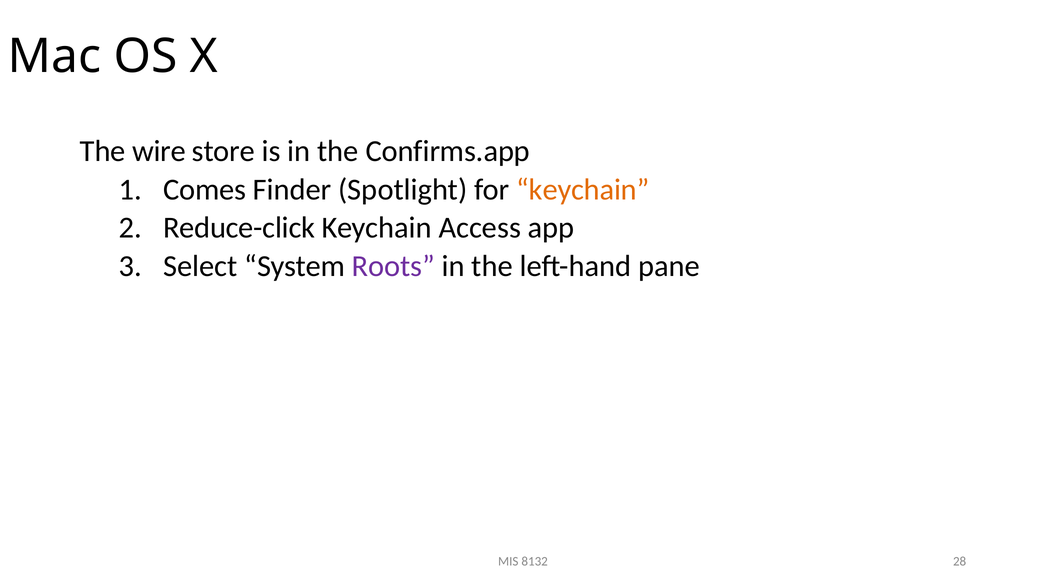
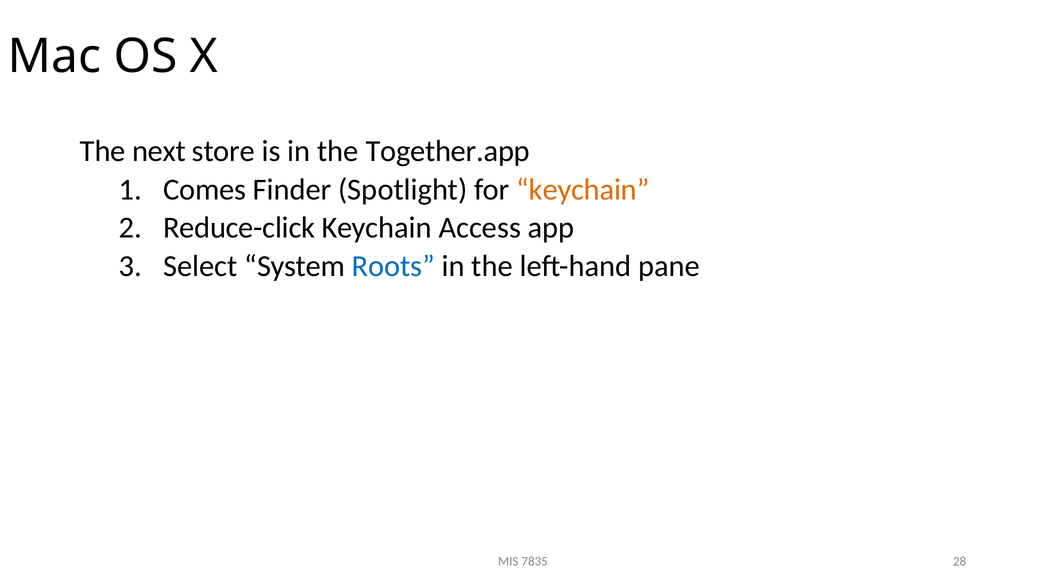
wire: wire -> next (159, 151)
Confirms.app: Confirms.app -> Together.app (448, 151)
Roots colour: purple -> blue (393, 266)
8132: 8132 -> 7835 (535, 562)
